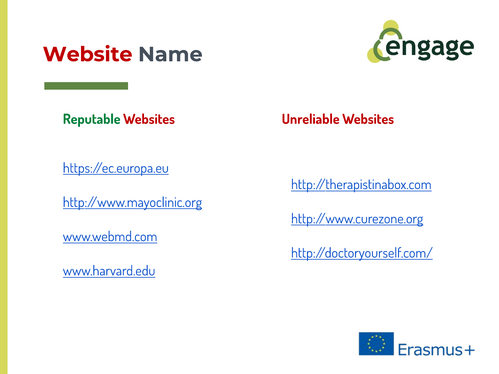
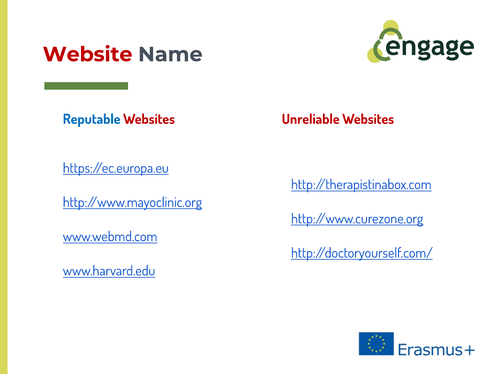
Reputable colour: green -> blue (92, 119)
